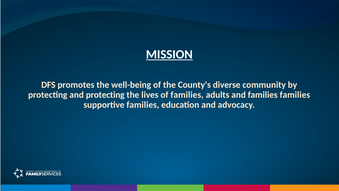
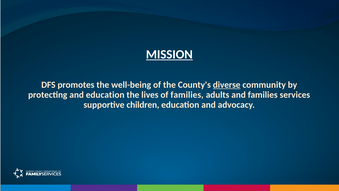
diverse underline: none -> present (227, 85)
and protecting: protecting -> education (105, 95)
families families: families -> services (295, 95)
supportive families: families -> children (143, 105)
